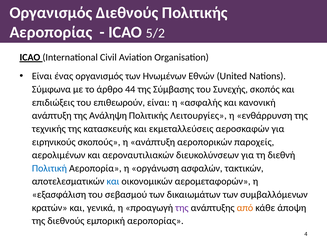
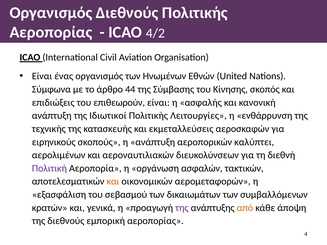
5/2: 5/2 -> 4/2 (155, 33)
Συνεχής: Συνεχής -> Κίνησης (230, 89)
Ανάληψη: Ανάληψη -> Ιδιωτικοί (108, 116)
παροχείς: παροχείς -> καλύπτει (254, 142)
Πολιτική colour: blue -> purple (49, 168)
και colour: blue -> orange (113, 182)
